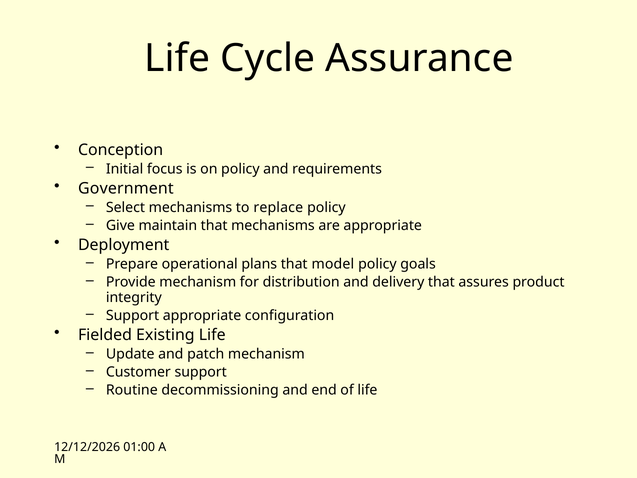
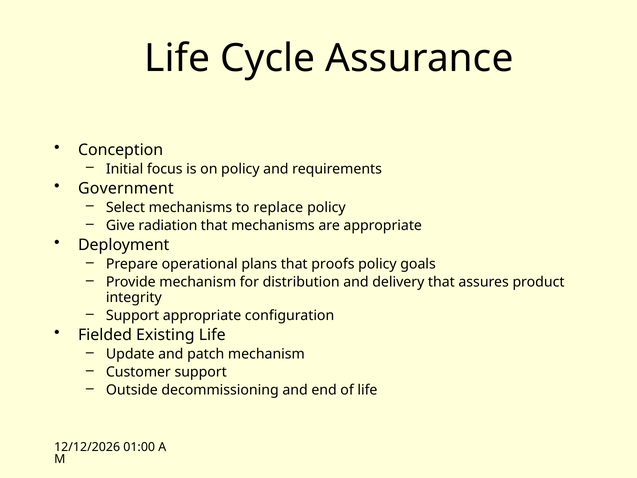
maintain: maintain -> radiation (168, 225)
model: model -> proofs (333, 264)
Routine: Routine -> Outside (132, 390)
